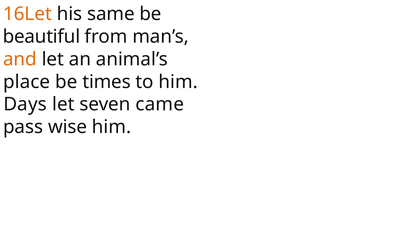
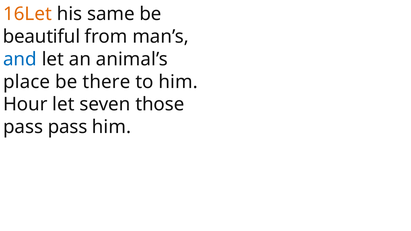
and colour: orange -> blue (20, 59)
times: times -> there (106, 82)
Days: Days -> Hour (25, 105)
came: came -> those (160, 105)
pass wise: wise -> pass (68, 127)
